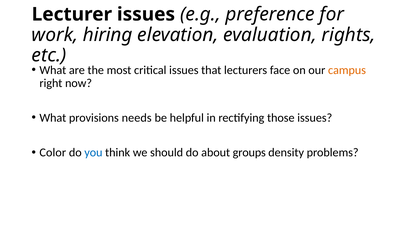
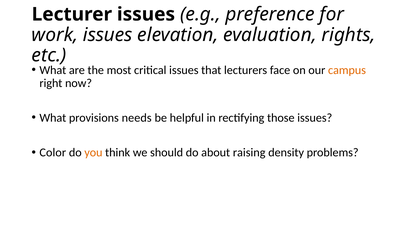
work hiring: hiring -> issues (108, 35)
you colour: blue -> orange (93, 153)
groups: groups -> raising (249, 153)
